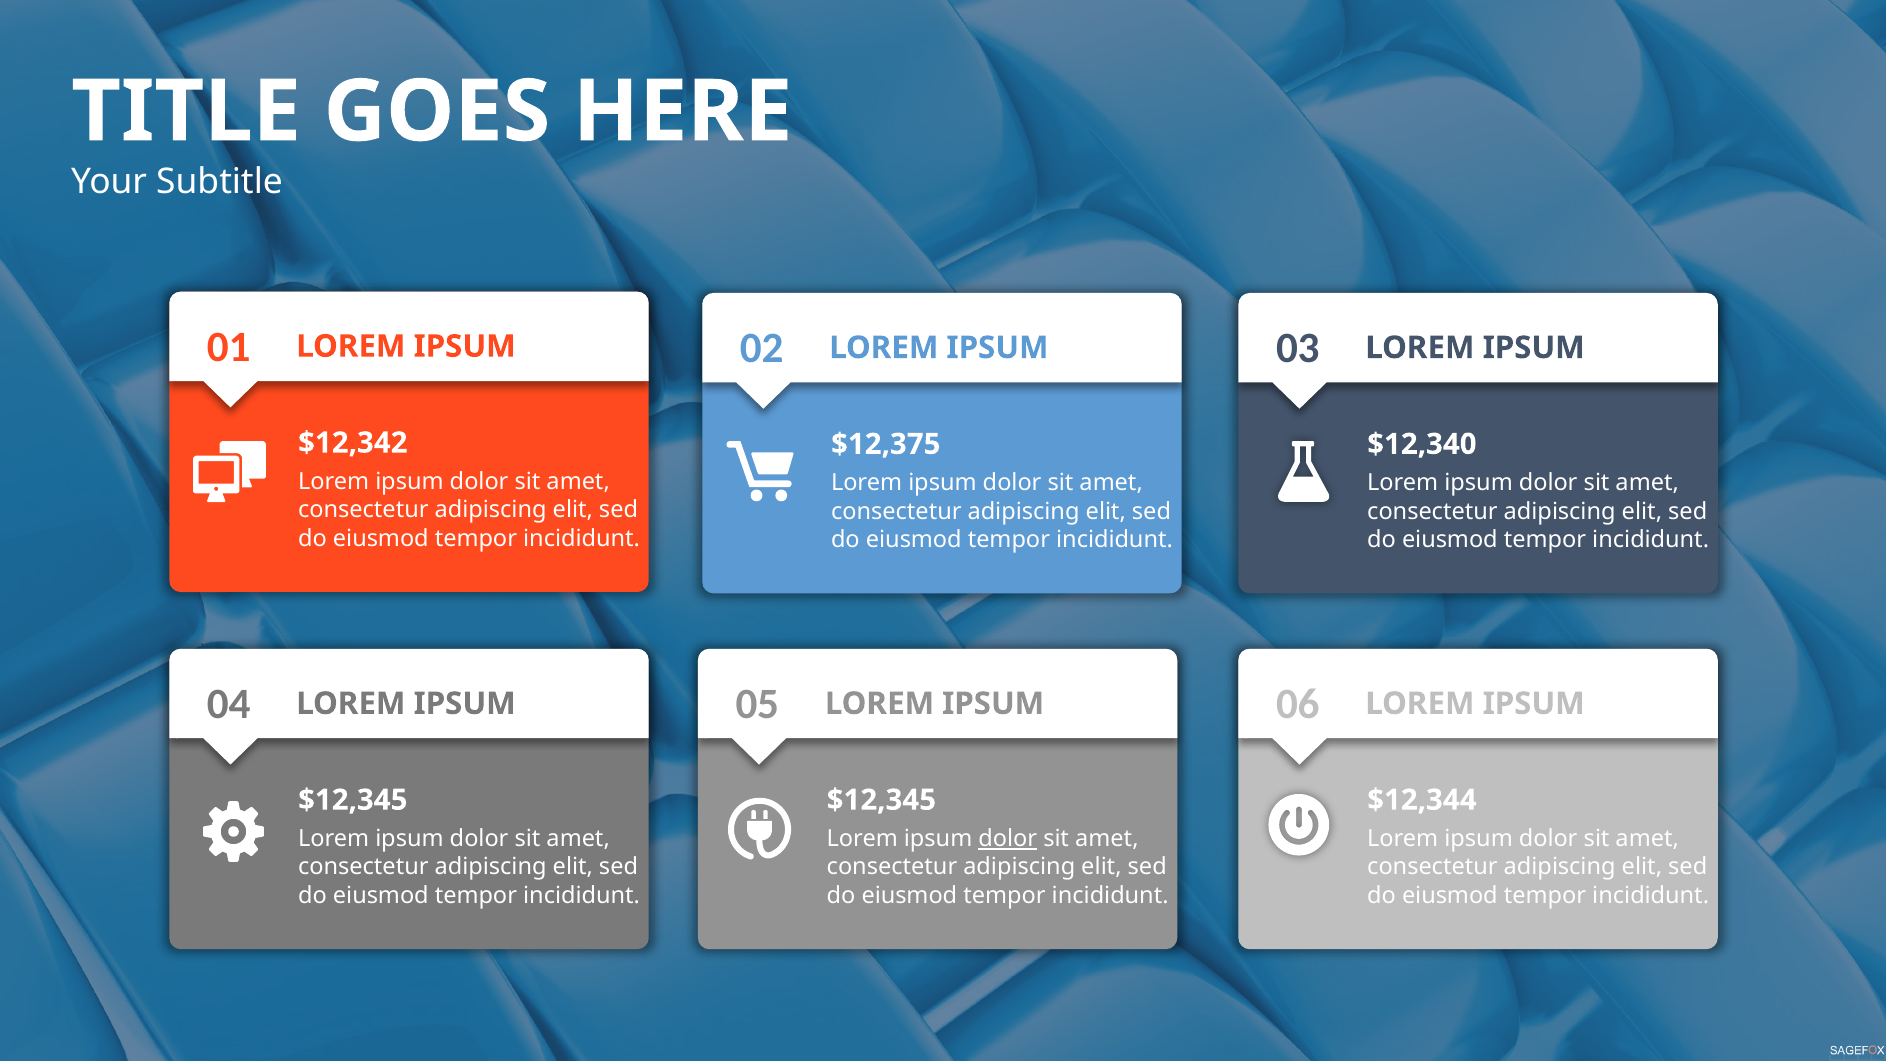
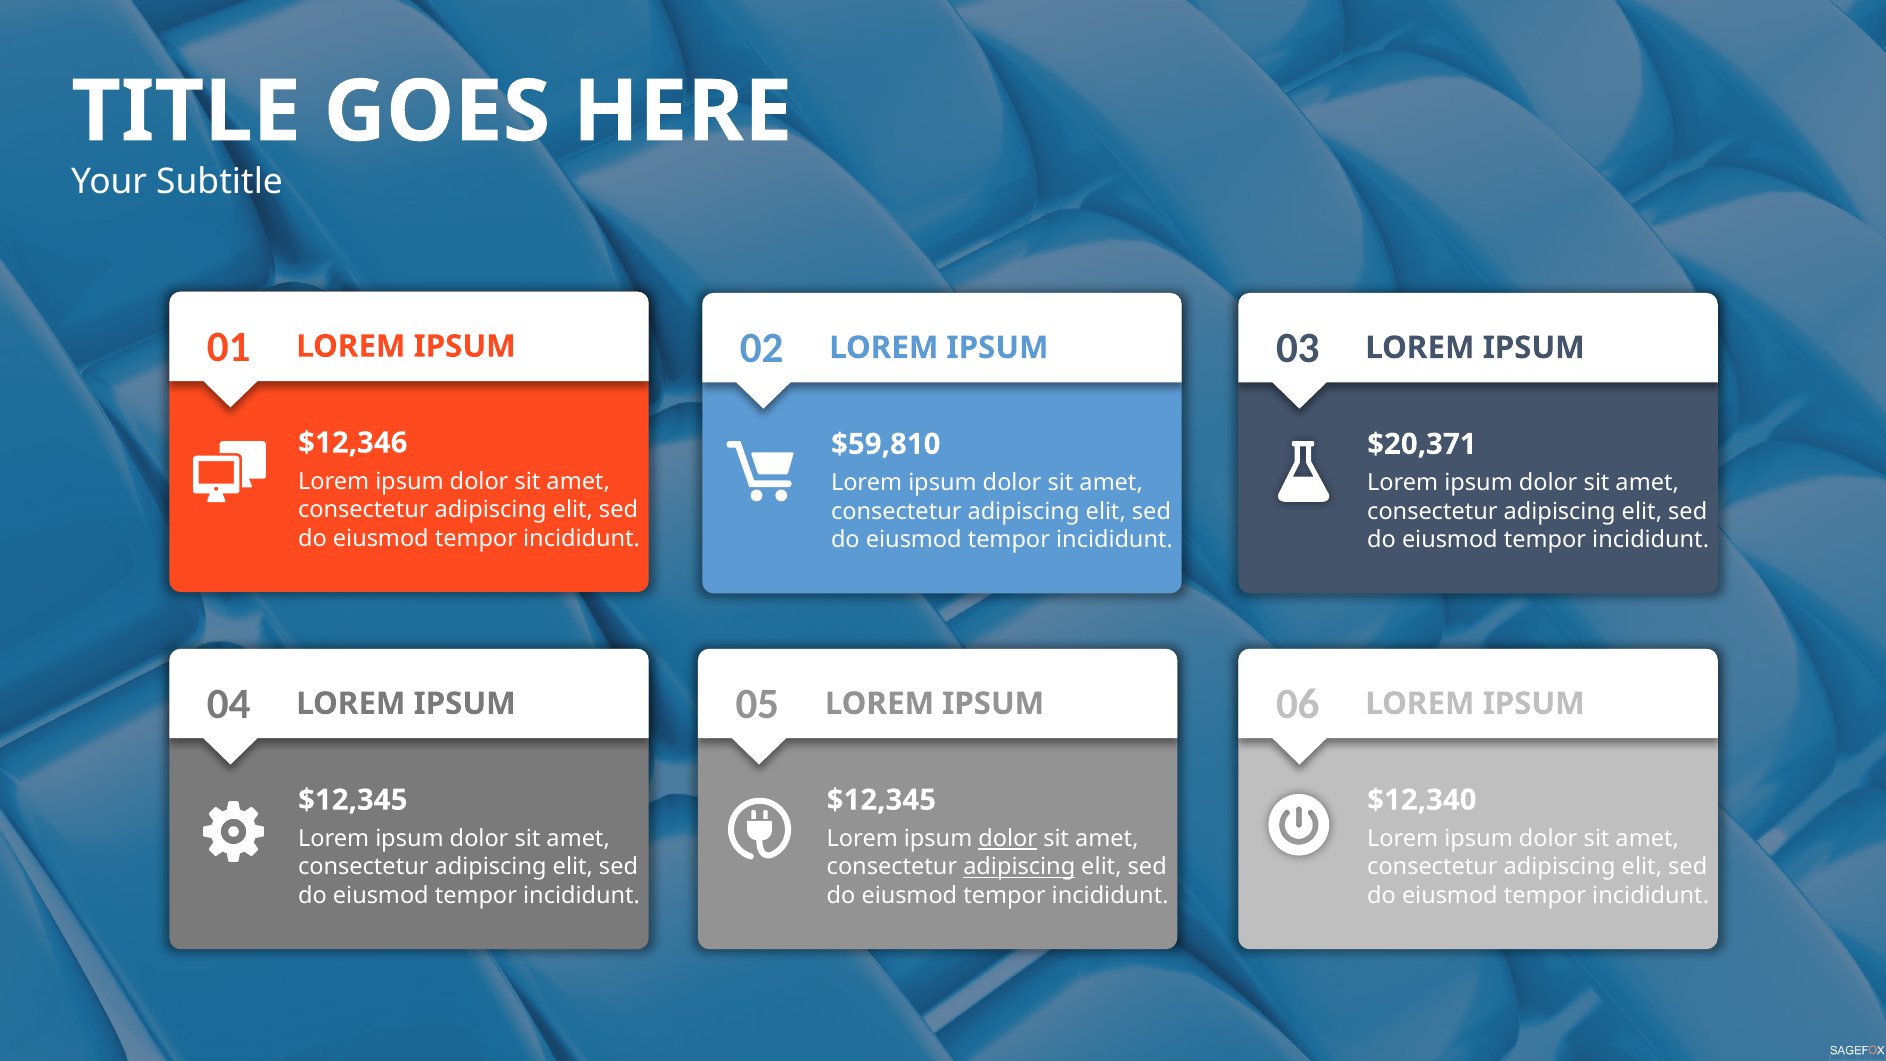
$12,342: $12,342 -> $12,346 (353, 443)
$12,375: $12,375 -> $59,810 (886, 444)
$12,340: $12,340 -> $20,371 (1422, 444)
$12,344: $12,344 -> $12,340 (1422, 800)
adipiscing underline: none -> present (1019, 867)
